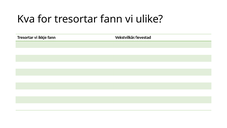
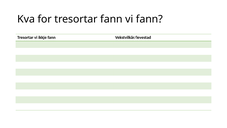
vi ulike: ulike -> fann (149, 19)
